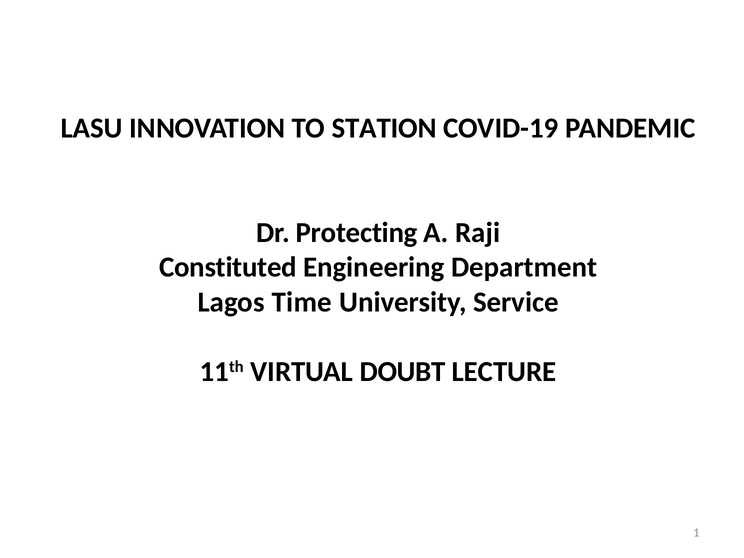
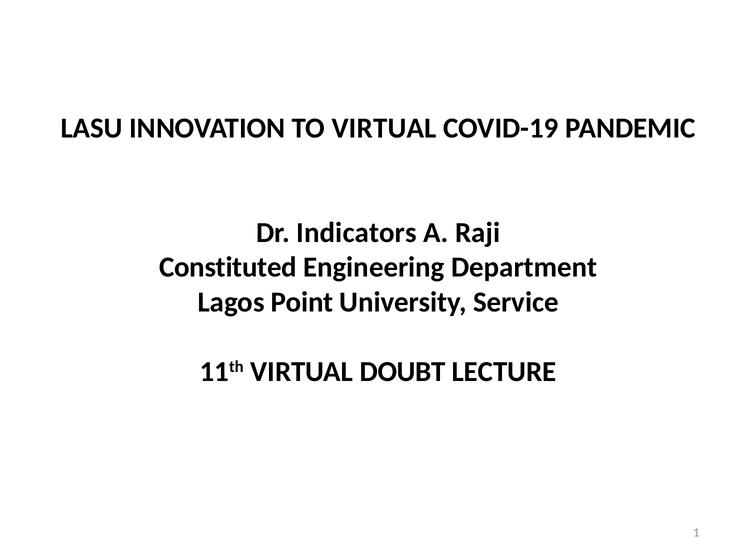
TO STATION: STATION -> VIRTUAL (384, 128)
Protecting: Protecting -> Indicators (357, 233)
Time: Time -> Point (302, 302)
